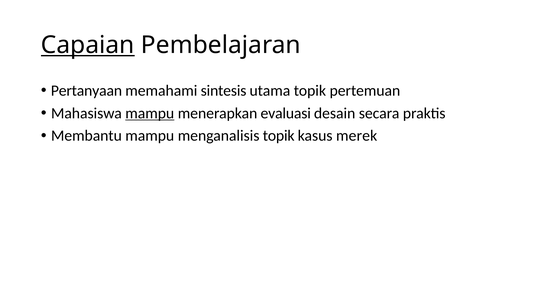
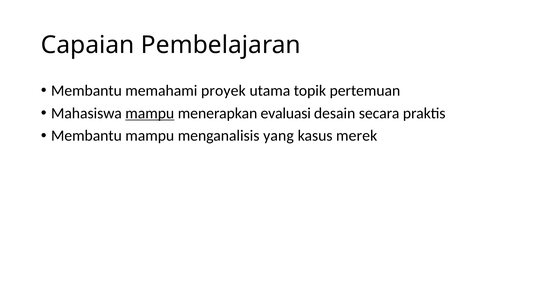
Capaian underline: present -> none (88, 45)
Pertanyaan: Pertanyaan -> Membantu (86, 91)
sintesis: sintesis -> proyek (223, 91)
menganalisis topik: topik -> yang (278, 136)
